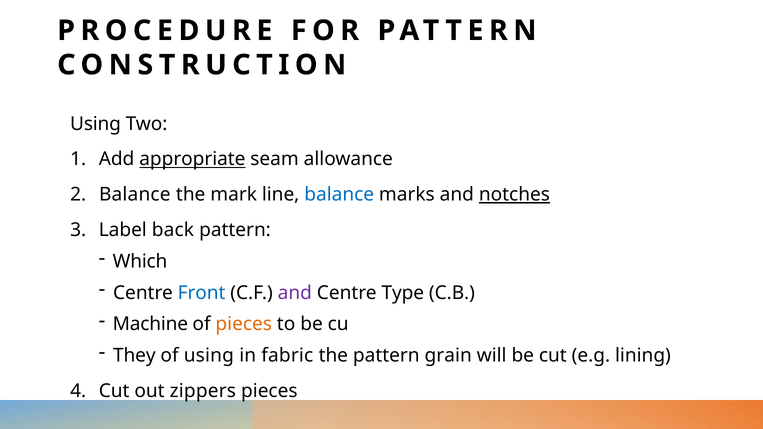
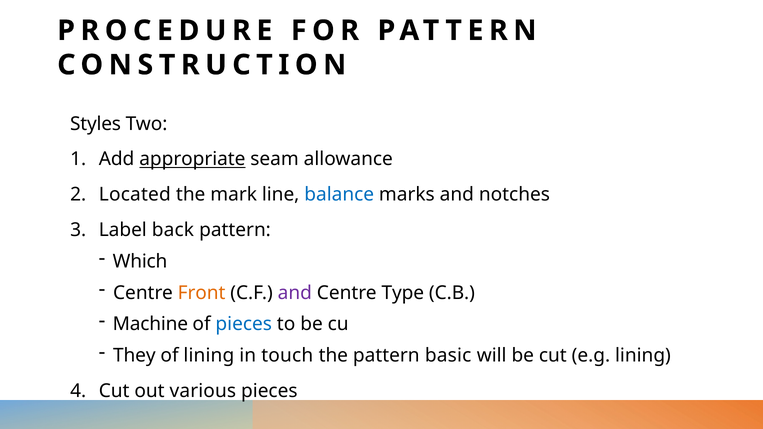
Using: Using -> Styles (96, 124)
Balance: Balance -> Located (135, 195)
notches underline: present -> none (514, 195)
Front colour: blue -> orange (202, 293)
pieces colour: orange -> blue (244, 324)
of using: using -> lining (209, 356)
fabric: fabric -> touch (287, 356)
grain: grain -> basic (448, 356)
zippers: zippers -> various (203, 391)
